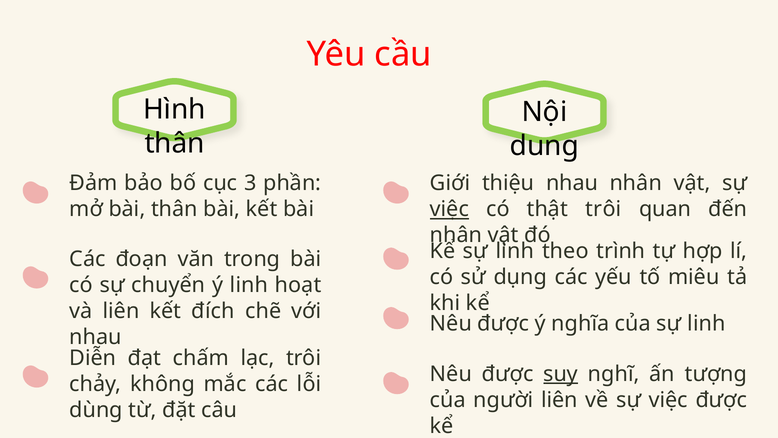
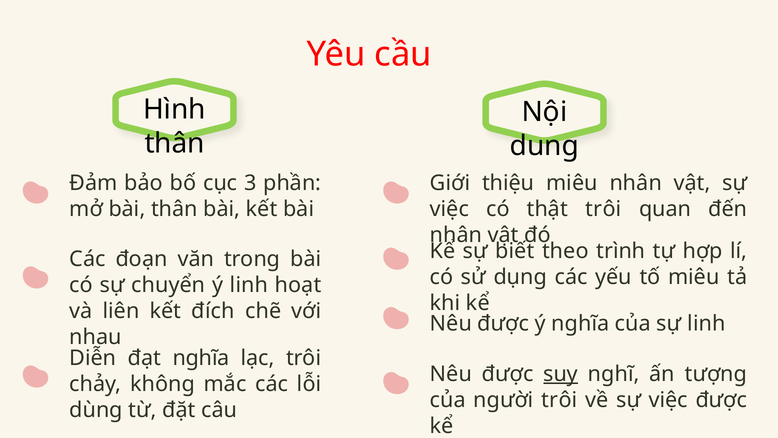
thiệu nhau: nhau -> miêu (572, 183)
việc underline: present -> none (449, 209)
Kể sự linh: linh -> biết (515, 251)
đạt chấm: chấm -> nghĩa (201, 358)
người liên: liên -> trôi (559, 400)
